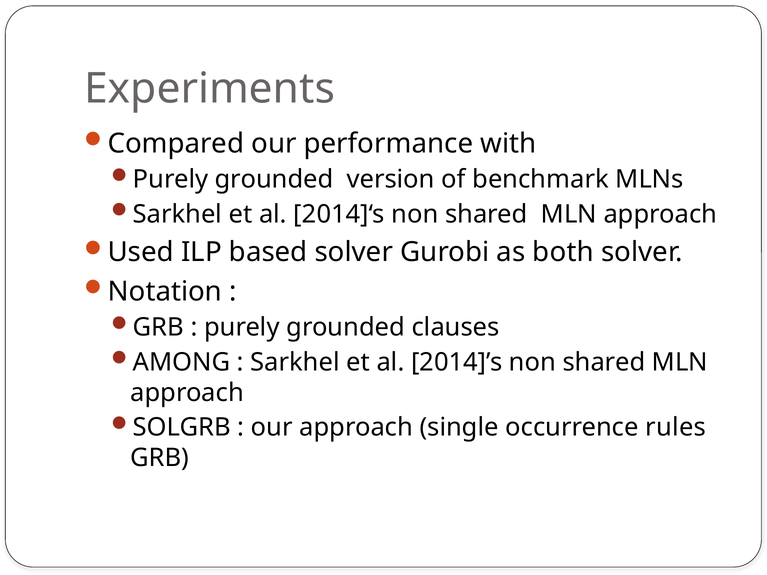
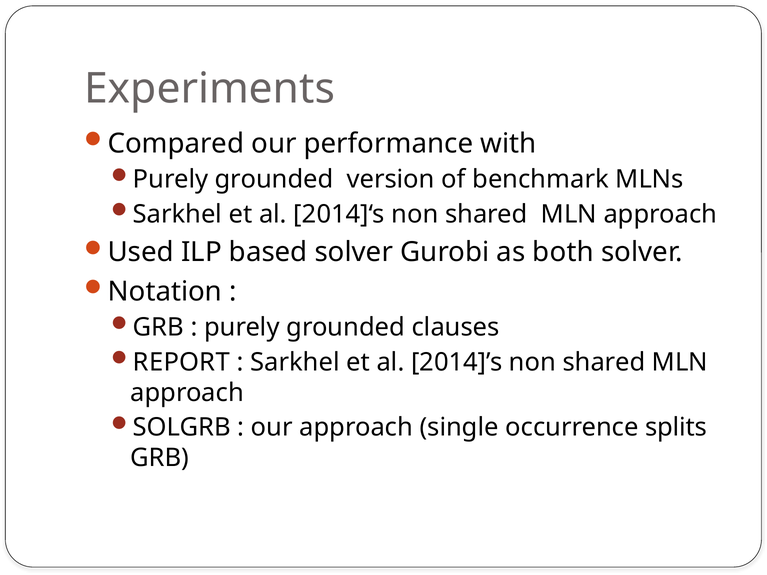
AMONG: AMONG -> REPORT (181, 362)
rules: rules -> splits (676, 428)
